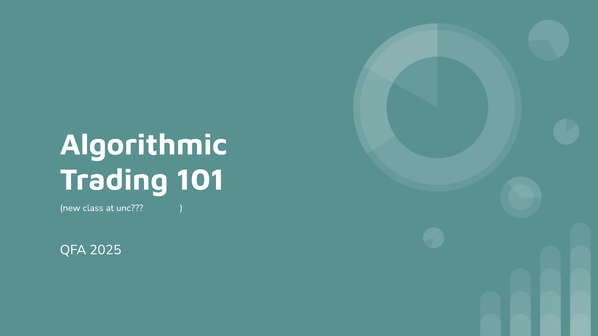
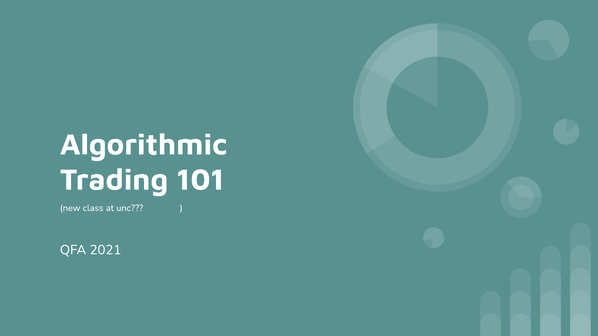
2025: 2025 -> 2021 (105, 250)
